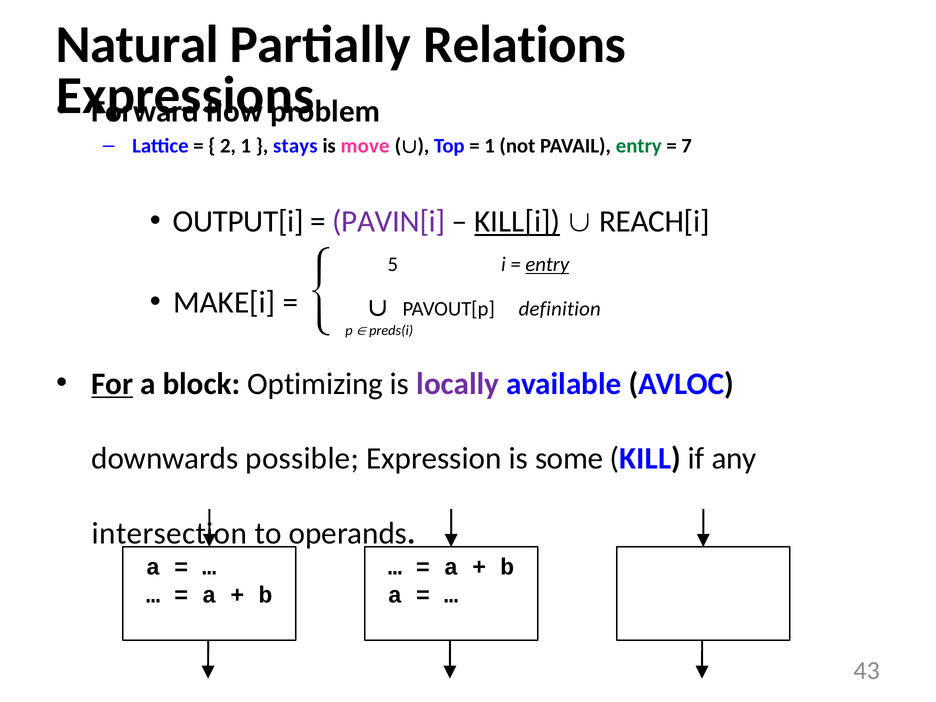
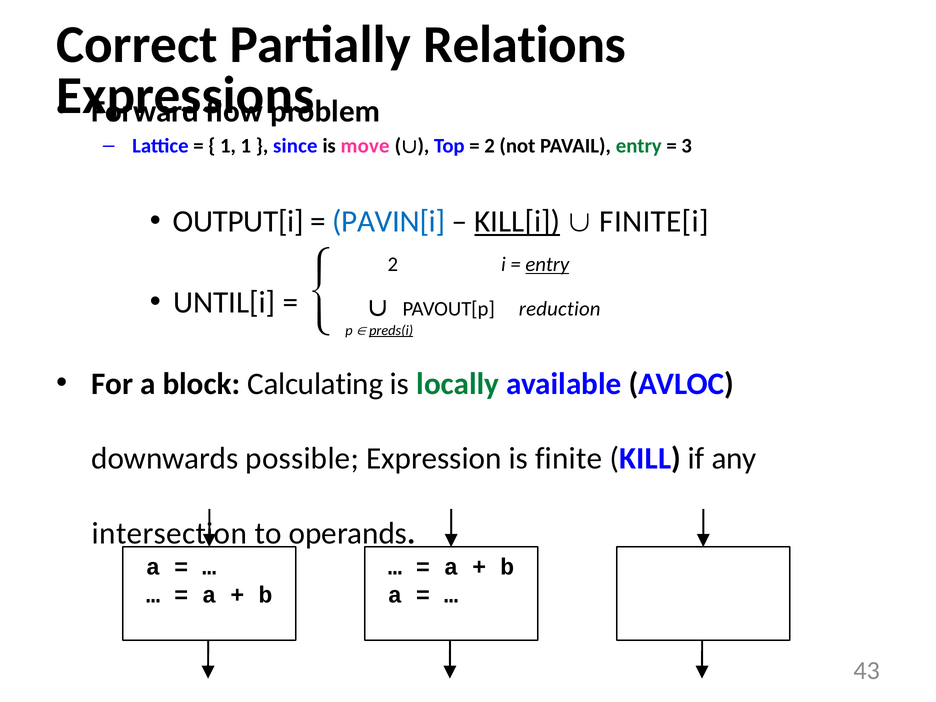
Natural: Natural -> Correct (137, 45)
2: 2 -> 1 (228, 146)
stays: stays -> since (295, 146)
1: 1 -> 2 (490, 146)
7: 7 -> 3 (687, 146)
PAVIN[i colour: purple -> blue (389, 222)
REACH[i: REACH[i -> FINITE[i (654, 222)
5: 5 -> 2 (393, 265)
MAKE[i: MAKE[i -> UNTIL[i (224, 303)
definition: definition -> reduction (560, 309)
preds(i underline: none -> present (391, 330)
For underline: present -> none (112, 384)
Optimizing: Optimizing -> Calculating (315, 384)
locally colour: purple -> green (458, 384)
some: some -> finite (569, 459)
